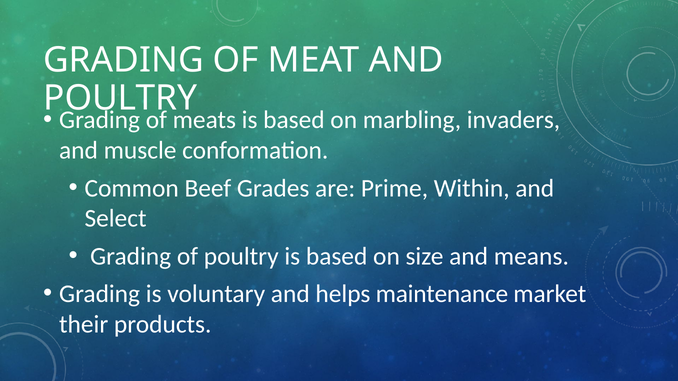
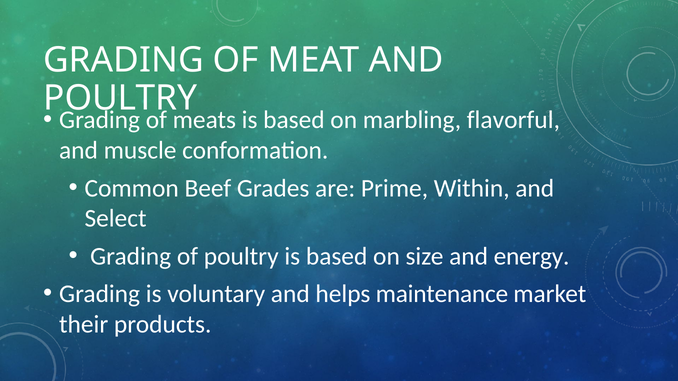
invaders: invaders -> flavorful (513, 120)
means: means -> energy (532, 256)
